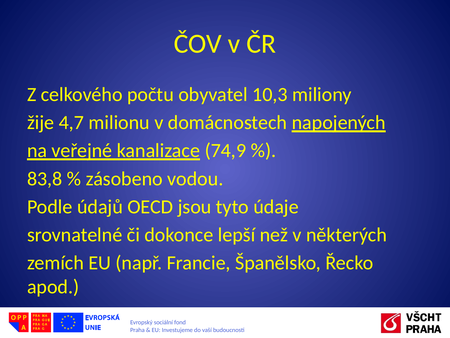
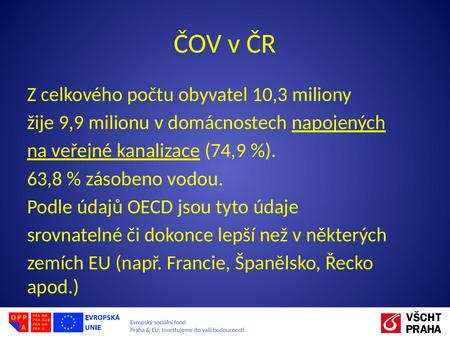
4,7: 4,7 -> 9,9 (71, 122)
83,8: 83,8 -> 63,8 (45, 179)
